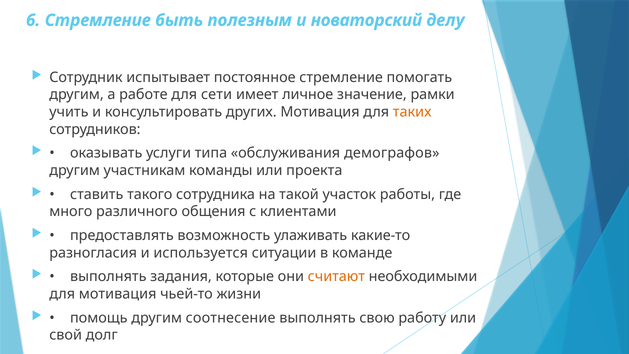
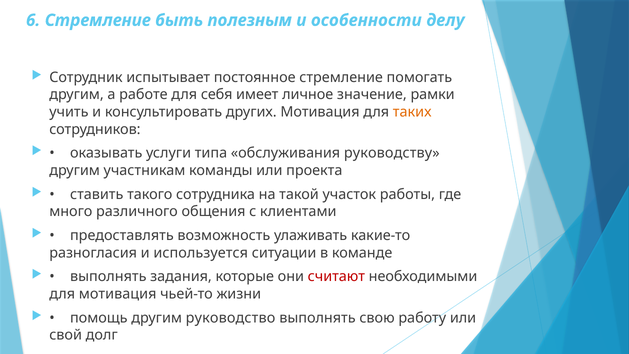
новаторский: новаторский -> особенности (366, 20)
сети: сети -> себя (217, 95)
демографов: демографов -> руководству (392, 153)
считают colour: orange -> red (336, 277)
соотнесение: соотнесение -> руководство (231, 318)
